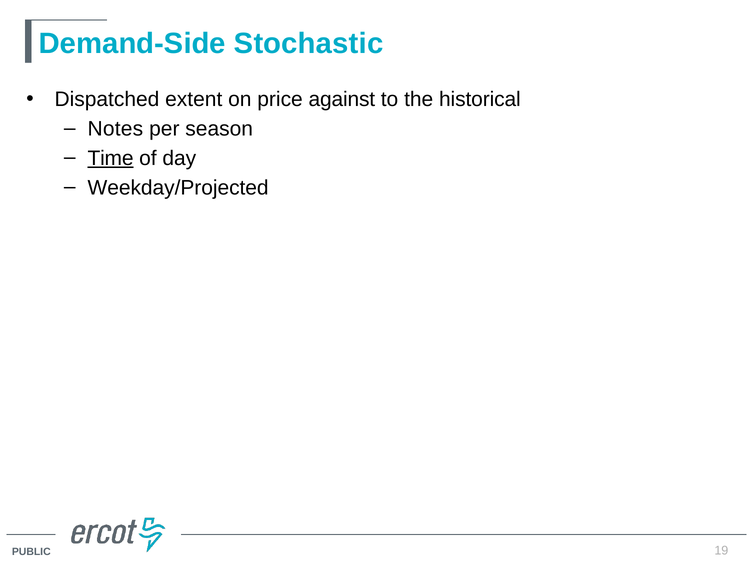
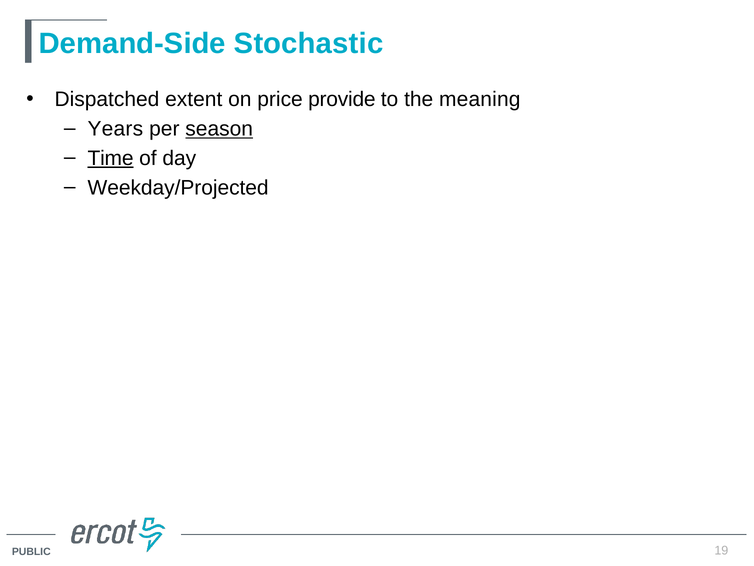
against: against -> provide (342, 99)
historical: historical -> meaning (480, 99)
Notes: Notes -> Years (115, 129)
season underline: none -> present (219, 129)
